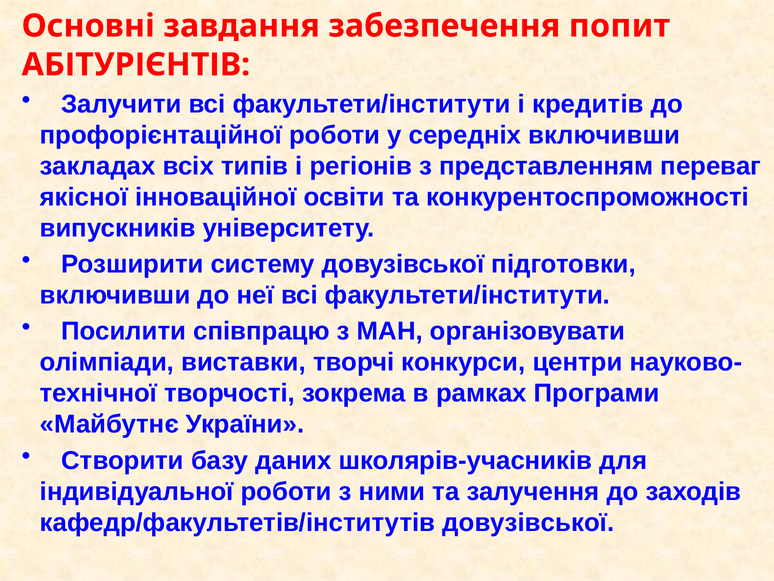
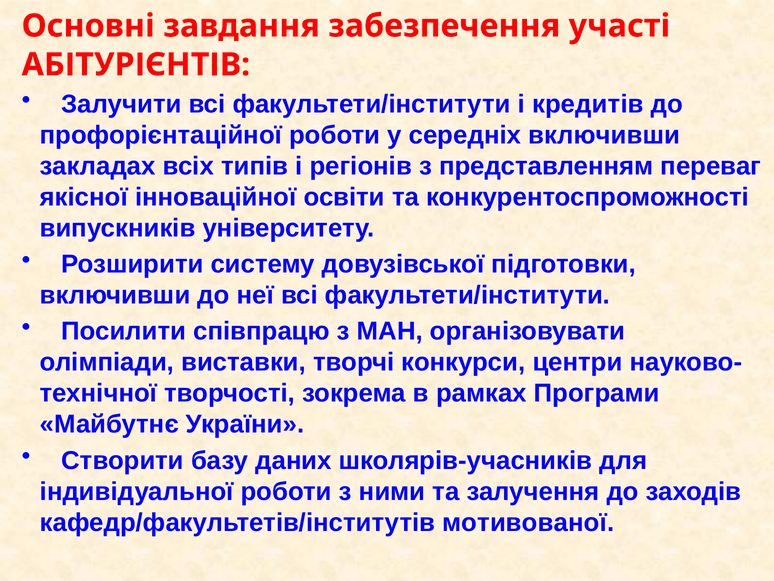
попит: попит -> участі (619, 26)
кафедр/факультетів/інститутів довузівської: довузівської -> мотивованої (528, 522)
